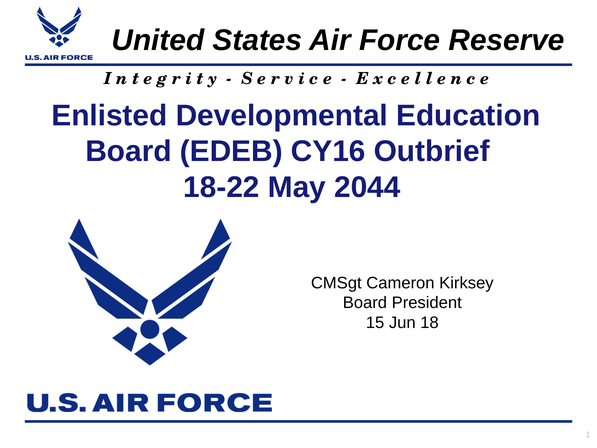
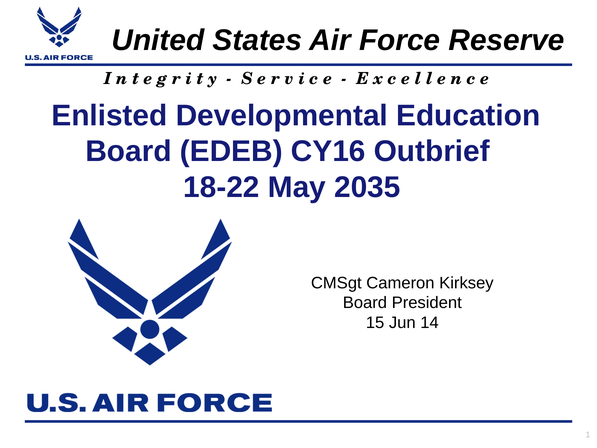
2044: 2044 -> 2035 (367, 187)
18: 18 -> 14 (429, 323)
